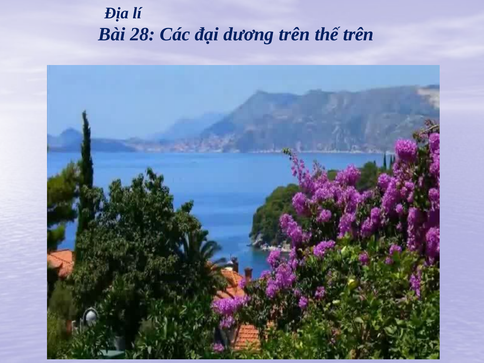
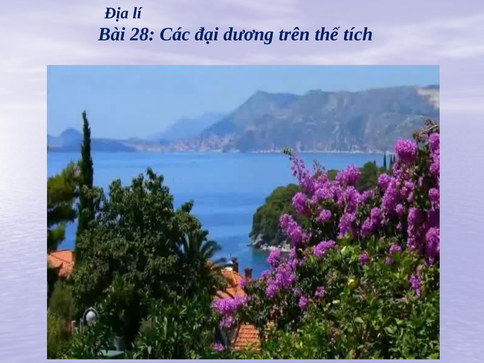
thế trên: trên -> tích (358, 34)
